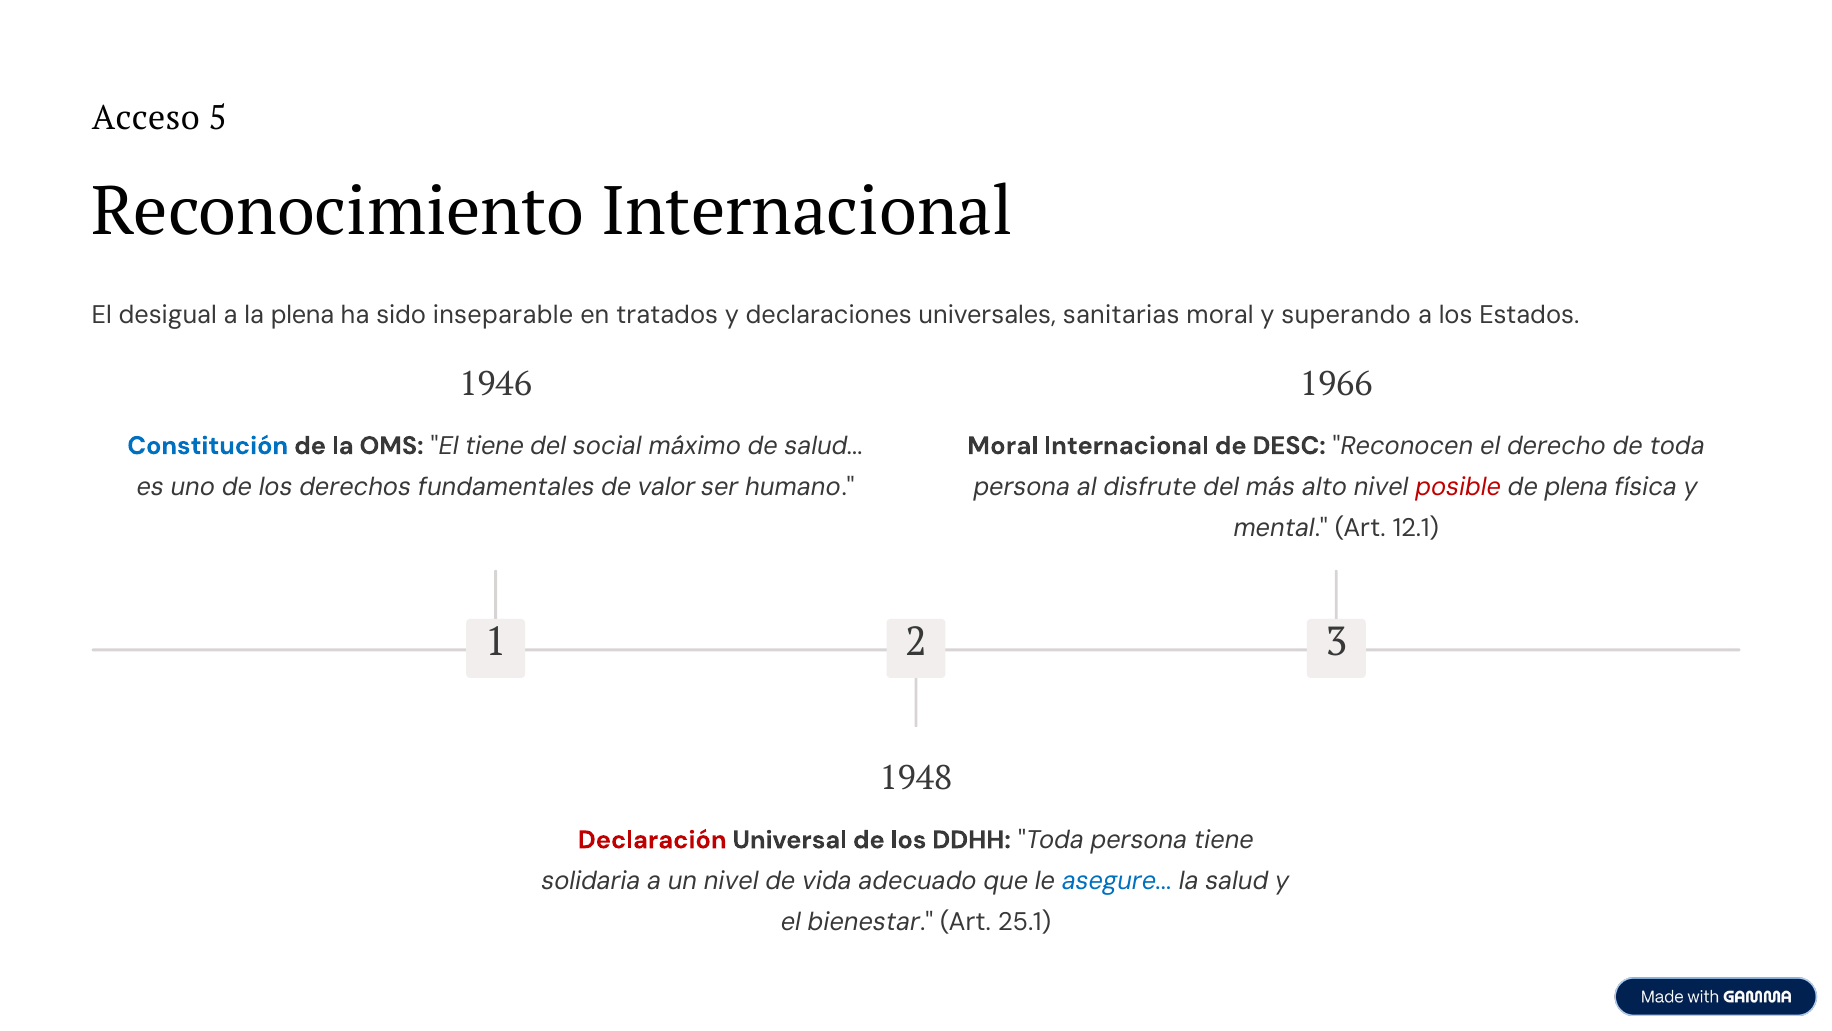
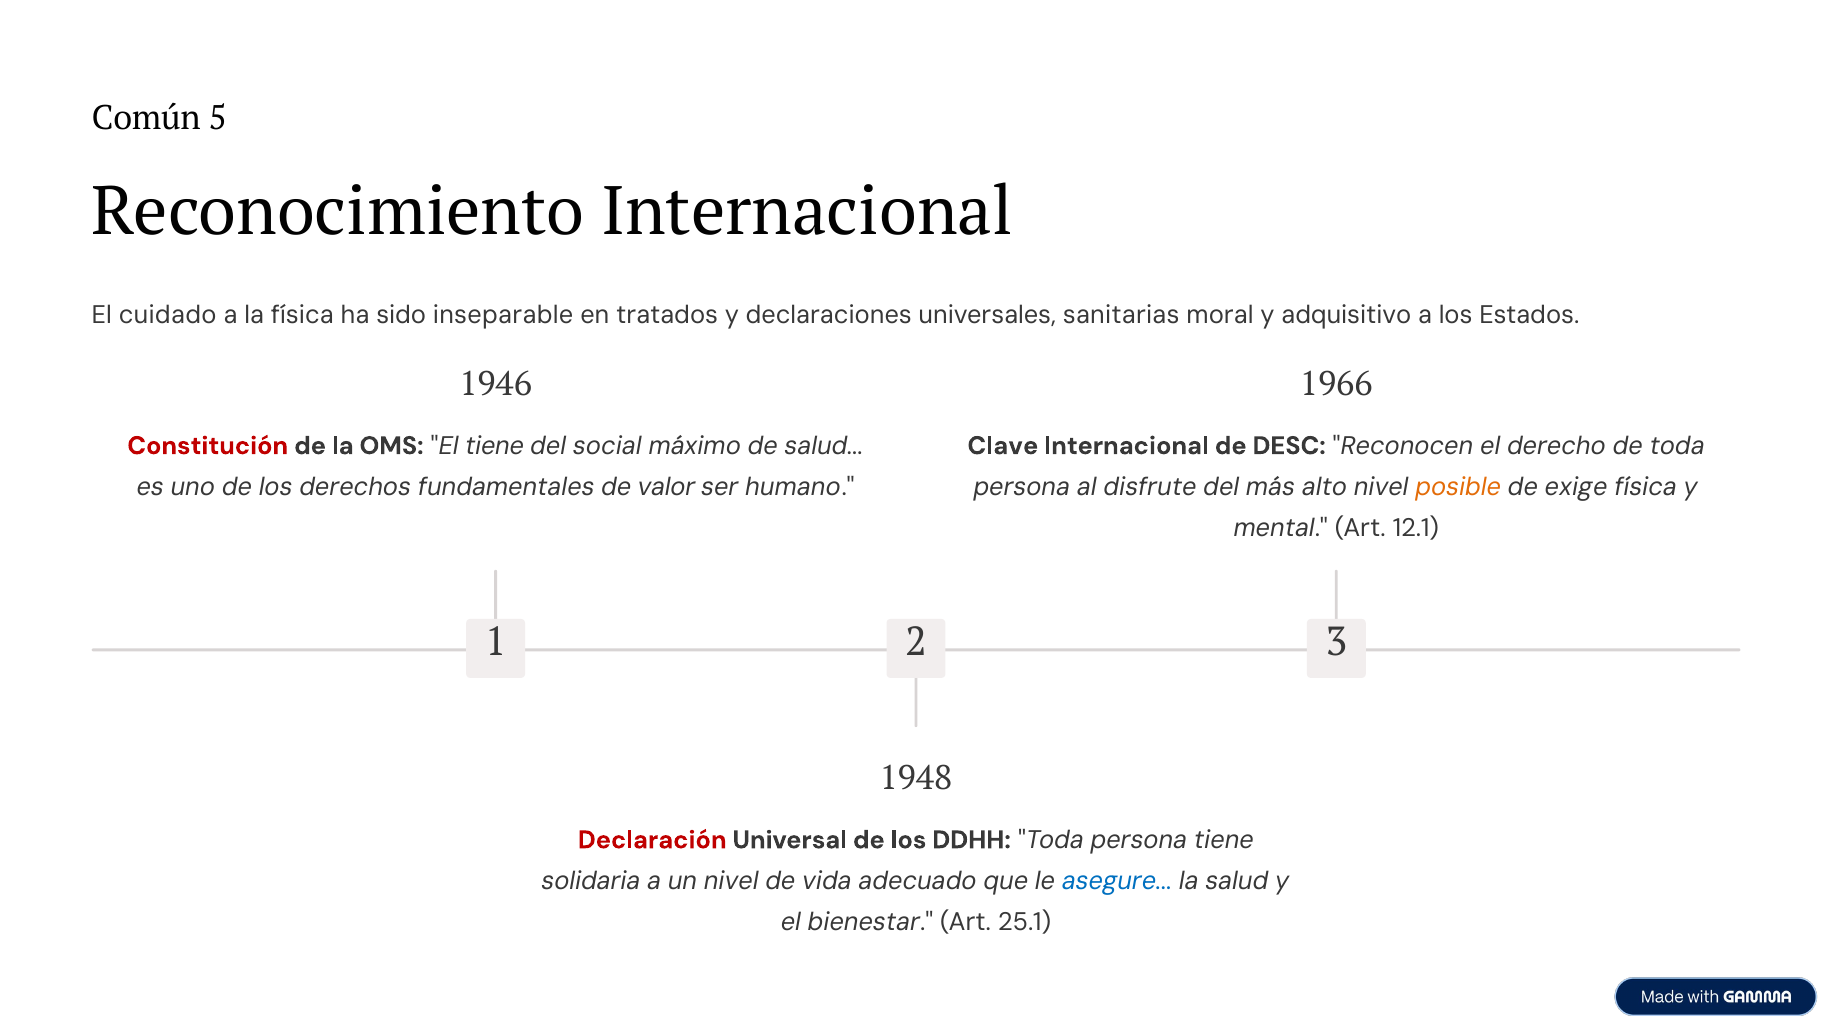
Acceso: Acceso -> Común (146, 118)
desigual: desigual -> cuidado (168, 315)
la plena: plena -> física (302, 315)
superando: superando -> adquisitivo (1346, 315)
Constitución colour: blue -> red (208, 445)
Moral: Moral -> Clave (1003, 445)
posible colour: red -> orange (1458, 487)
de plena: plena -> exige (1576, 487)
